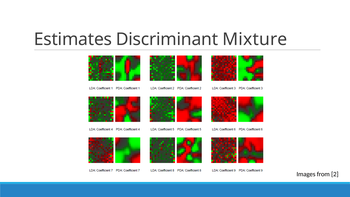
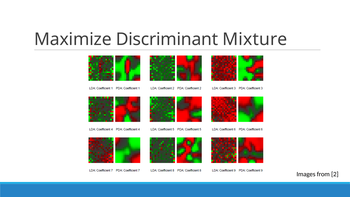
Estimates: Estimates -> Maximize (73, 39)
